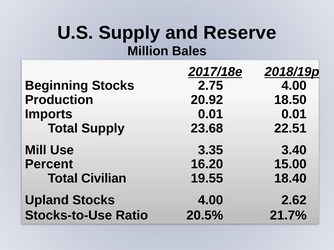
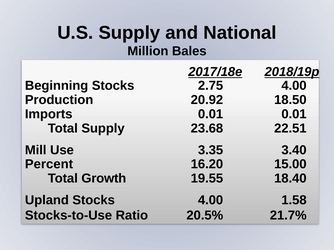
Reserve: Reserve -> National (240, 33)
Civilian: Civilian -> Growth (104, 179)
2.62: 2.62 -> 1.58 (294, 201)
